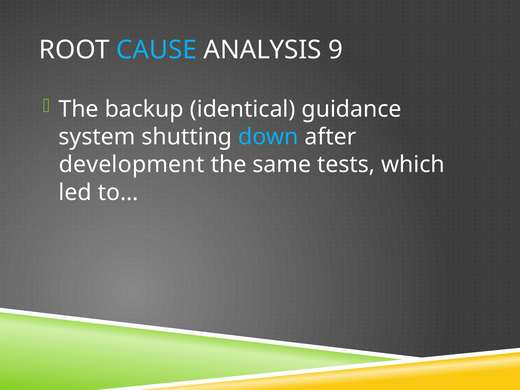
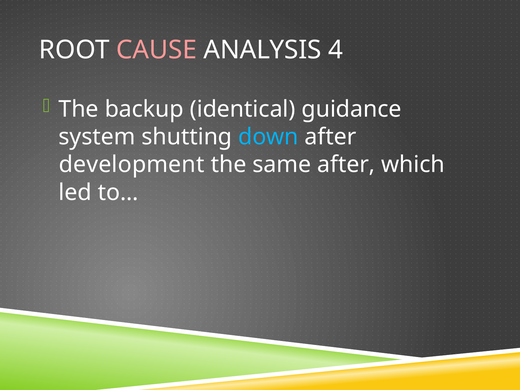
CAUSE colour: light blue -> pink (157, 50)
9: 9 -> 4 (336, 50)
same tests: tests -> after (346, 165)
